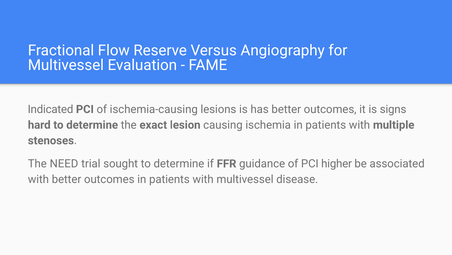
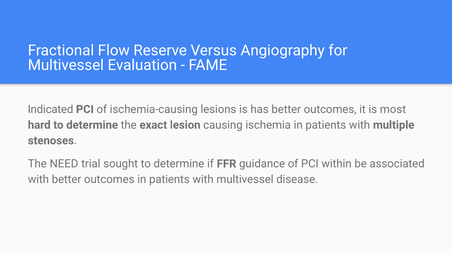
signs: signs -> most (393, 109)
higher: higher -> within (337, 163)
